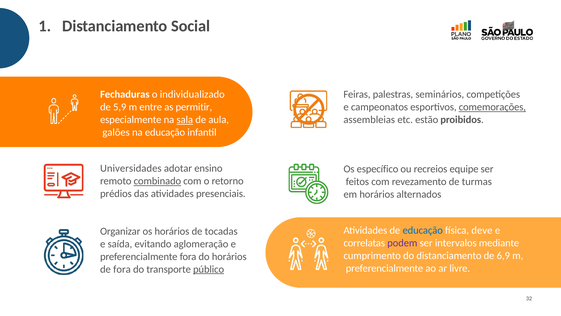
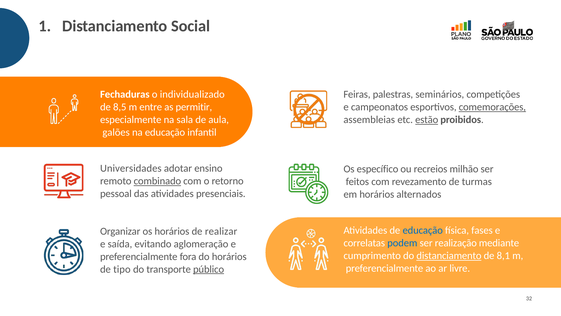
5,9: 5,9 -> 8,5 (120, 107)
sala underline: present -> none (185, 120)
estão underline: none -> present (427, 120)
equipe: equipe -> milhão (464, 169)
prédios: prédios -> pessoal (116, 193)
deve: deve -> fases (482, 230)
tocadas: tocadas -> realizar (221, 231)
podem colour: purple -> blue (402, 243)
intervalos: intervalos -> realização (456, 243)
distanciamento underline: none -> present (449, 255)
6,9: 6,9 -> 8,1 (503, 255)
de fora: fora -> tipo (122, 269)
